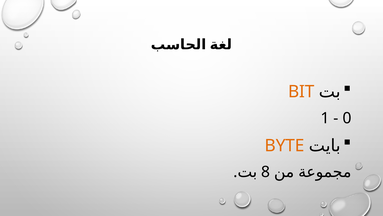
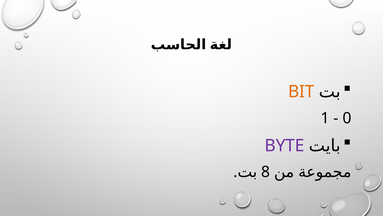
BYTE colour: orange -> purple (285, 145)
